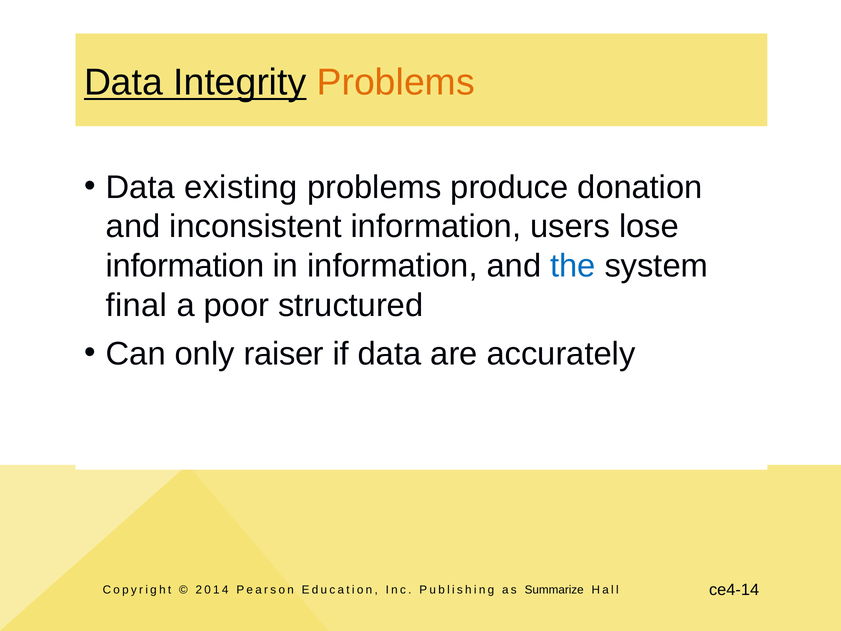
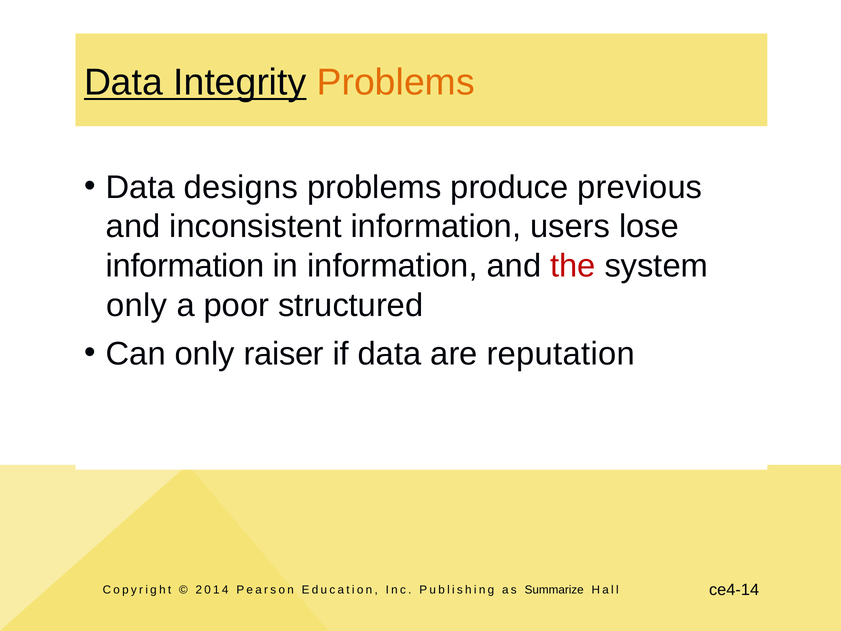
existing: existing -> designs (241, 187)
donation: donation -> previous (640, 187)
the colour: blue -> red (573, 266)
final: final -> only (137, 305)
accurately: accurately -> reputation (561, 354)
